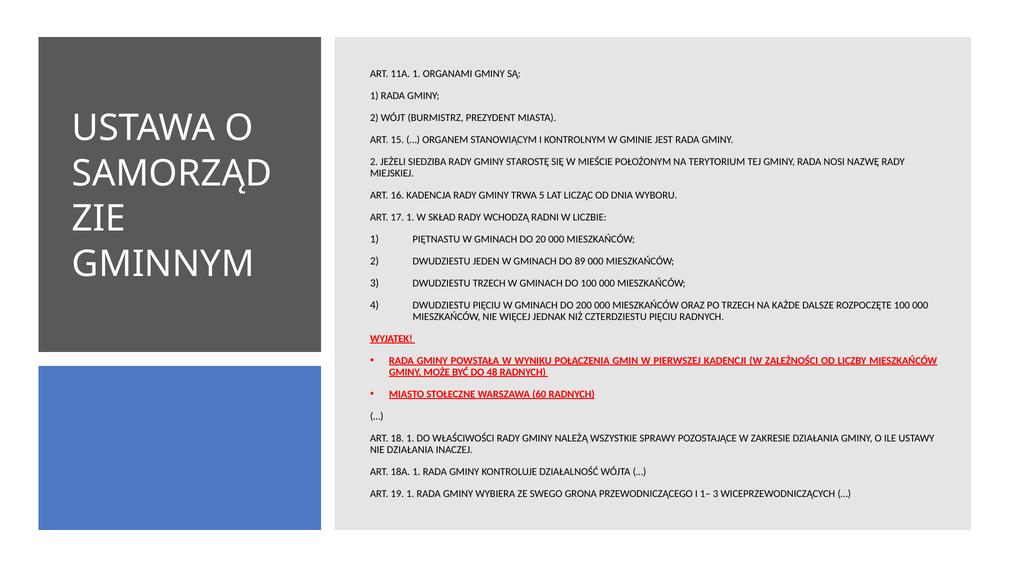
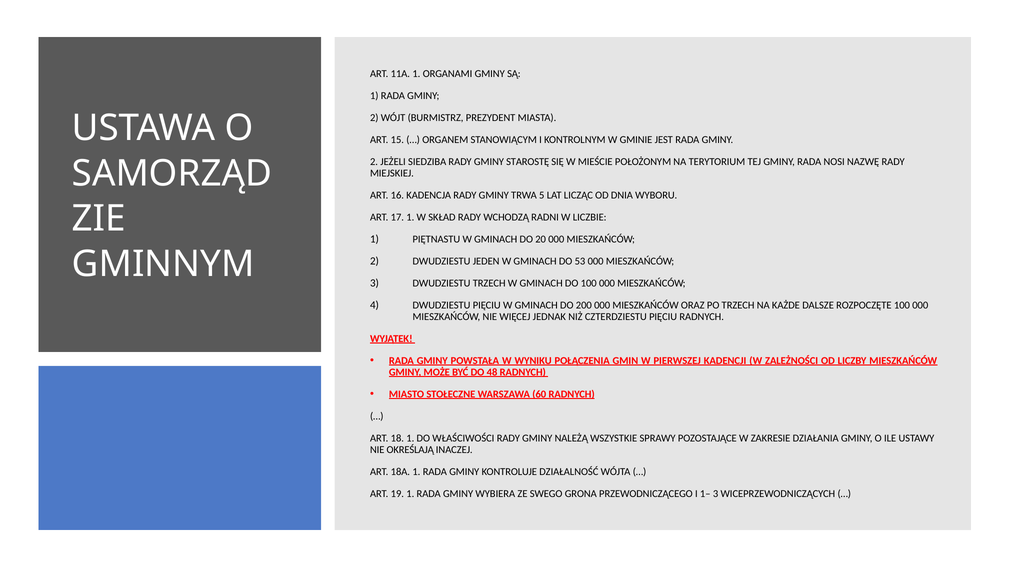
89: 89 -> 53 (580, 261)
NIE DZIAŁANIA: DZIAŁANIA -> OKREŚLAJĄ (410, 449)
